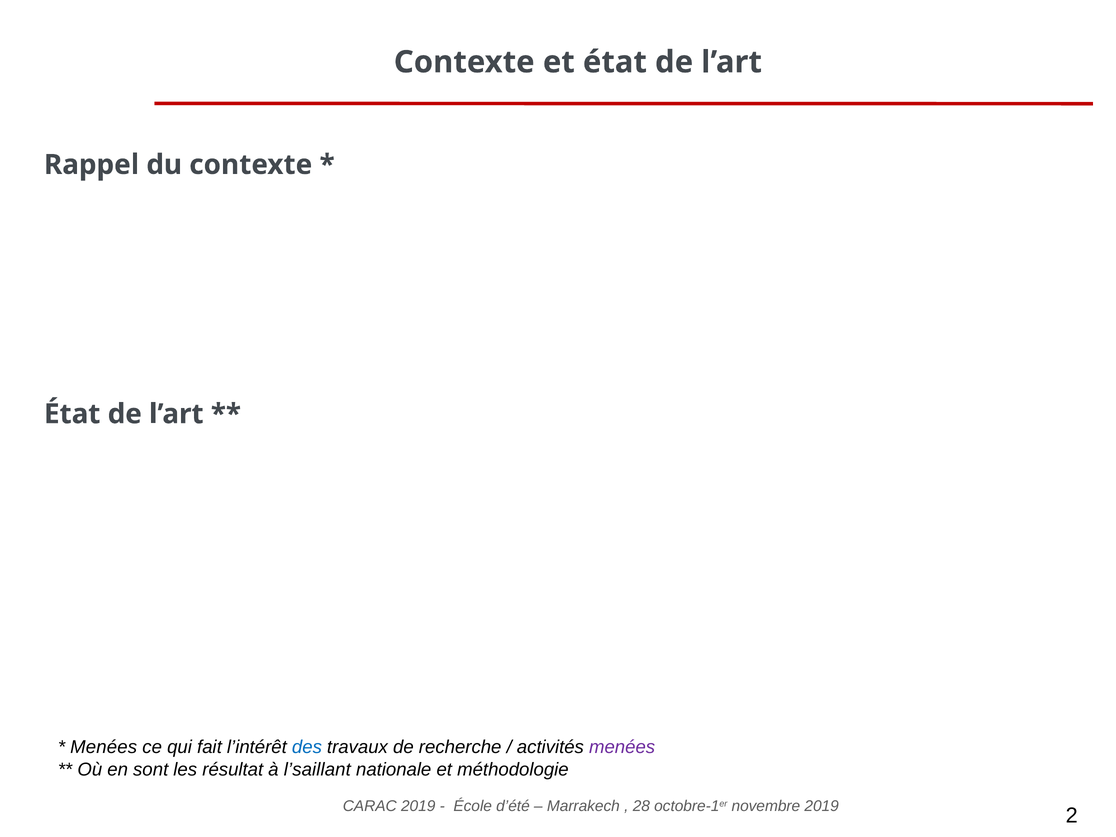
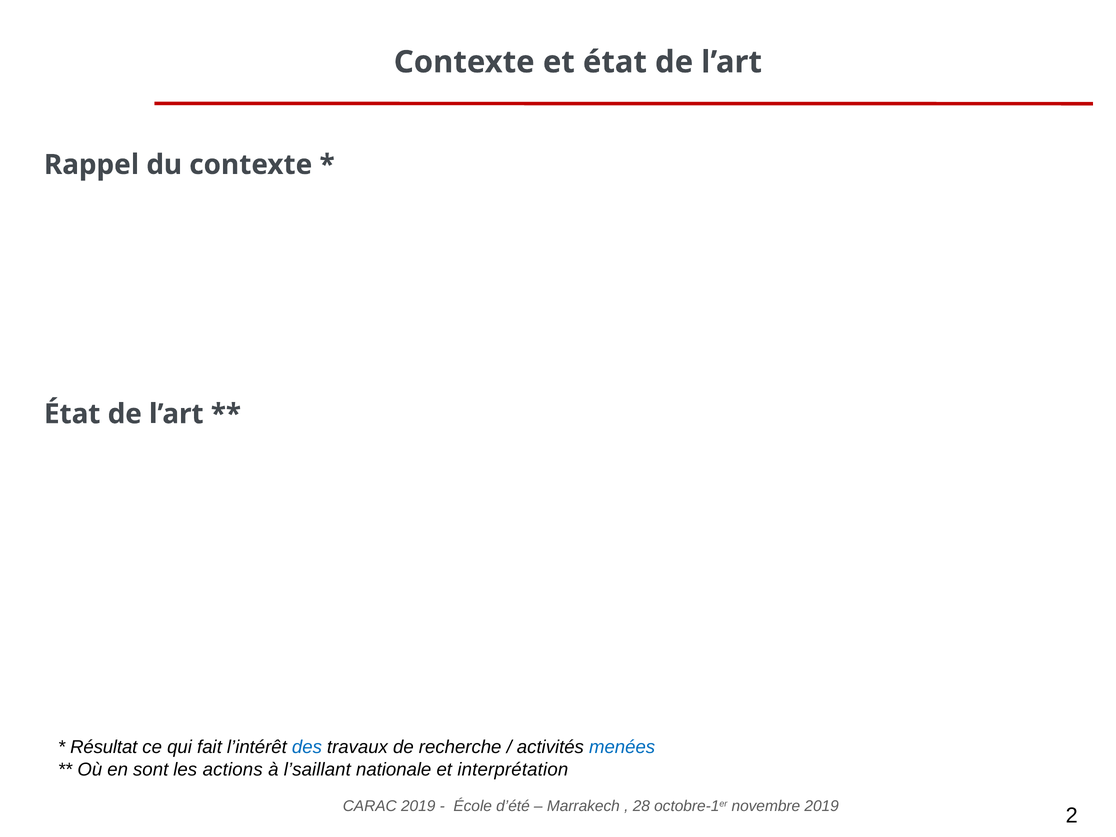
Menées: Menées -> Résultat (104, 747)
menées colour: purple -> blue (622, 747)
résultat: résultat -> actions (233, 770)
méthodologie: méthodologie -> interprétation (513, 770)
